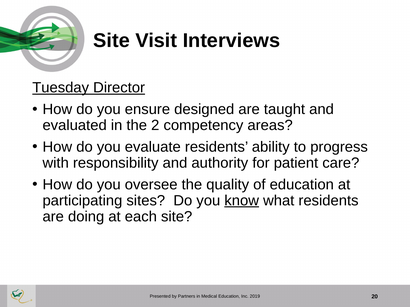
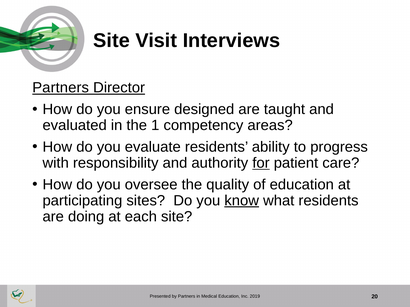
Tuesday: Tuesday -> Partners (61, 88)
2: 2 -> 1 (155, 126)
for underline: none -> present (261, 163)
